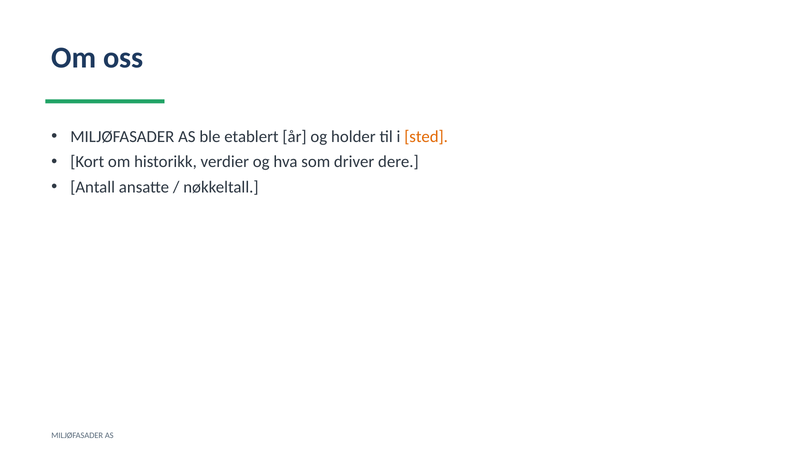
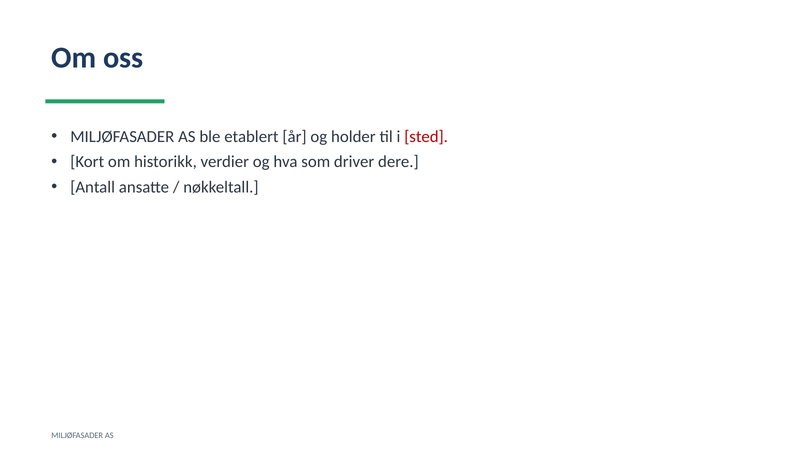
sted colour: orange -> red (426, 137)
